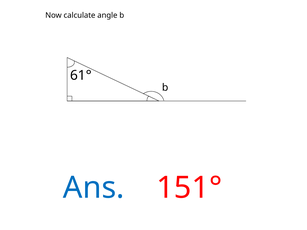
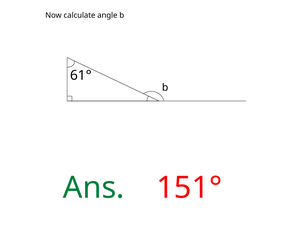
Ans colour: blue -> green (94, 188)
